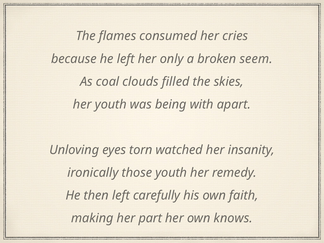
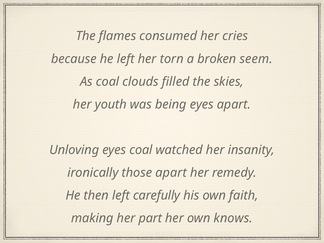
only: only -> torn (172, 59)
being with: with -> eyes (202, 104)
eyes torn: torn -> coal (141, 150)
those youth: youth -> apart (171, 173)
